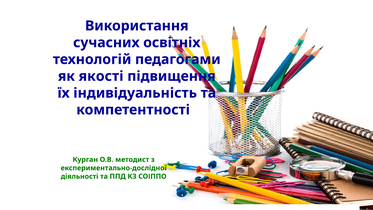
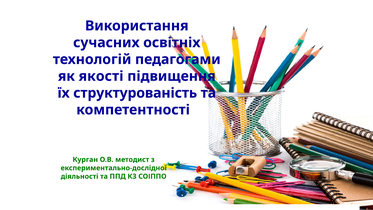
індивідуальність: індивідуальність -> структурованість (135, 93)
